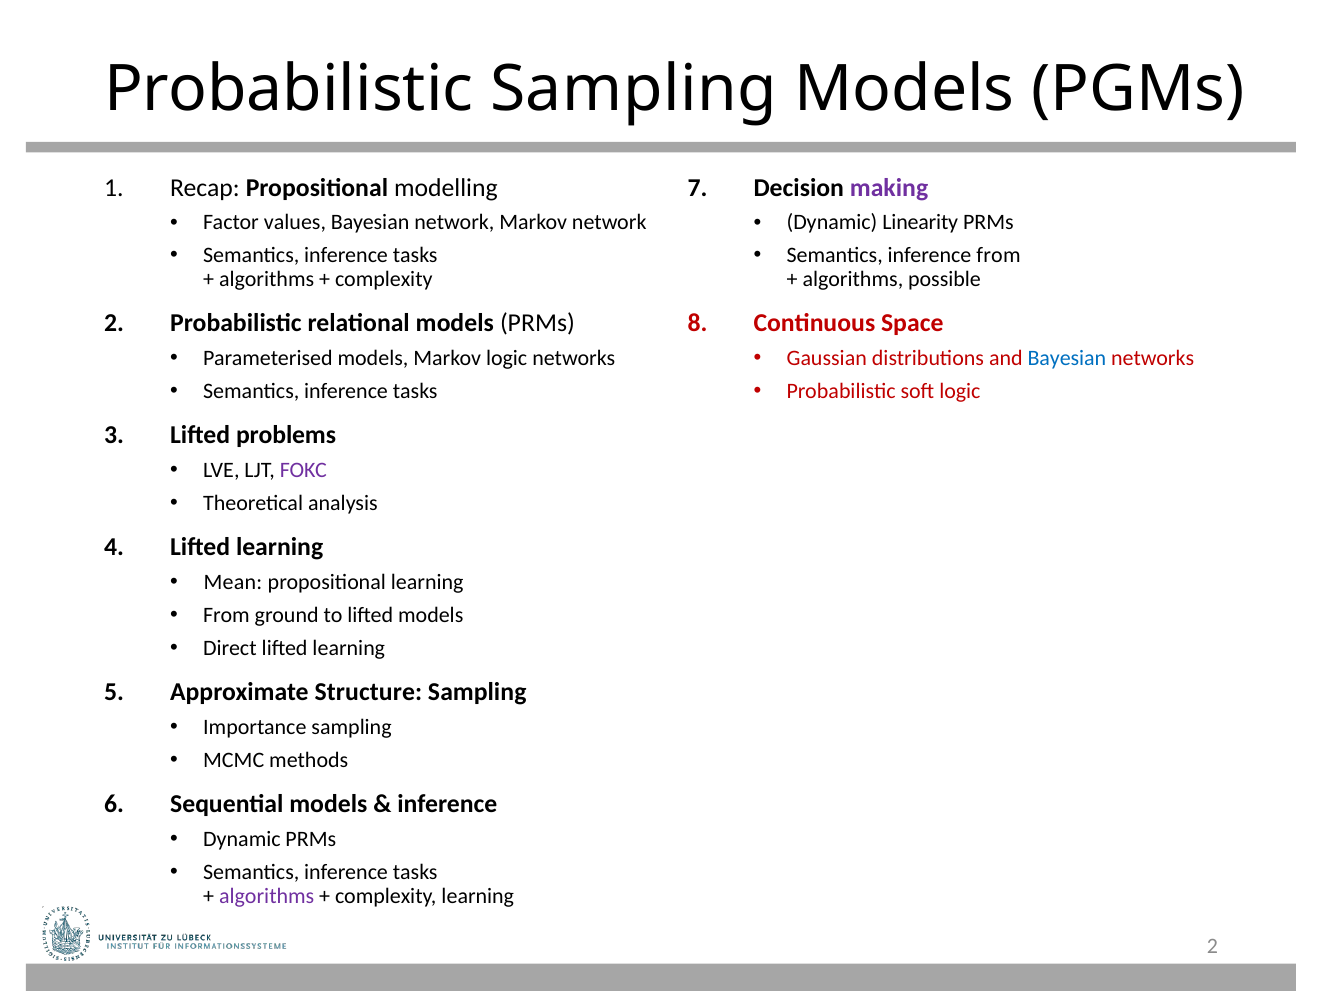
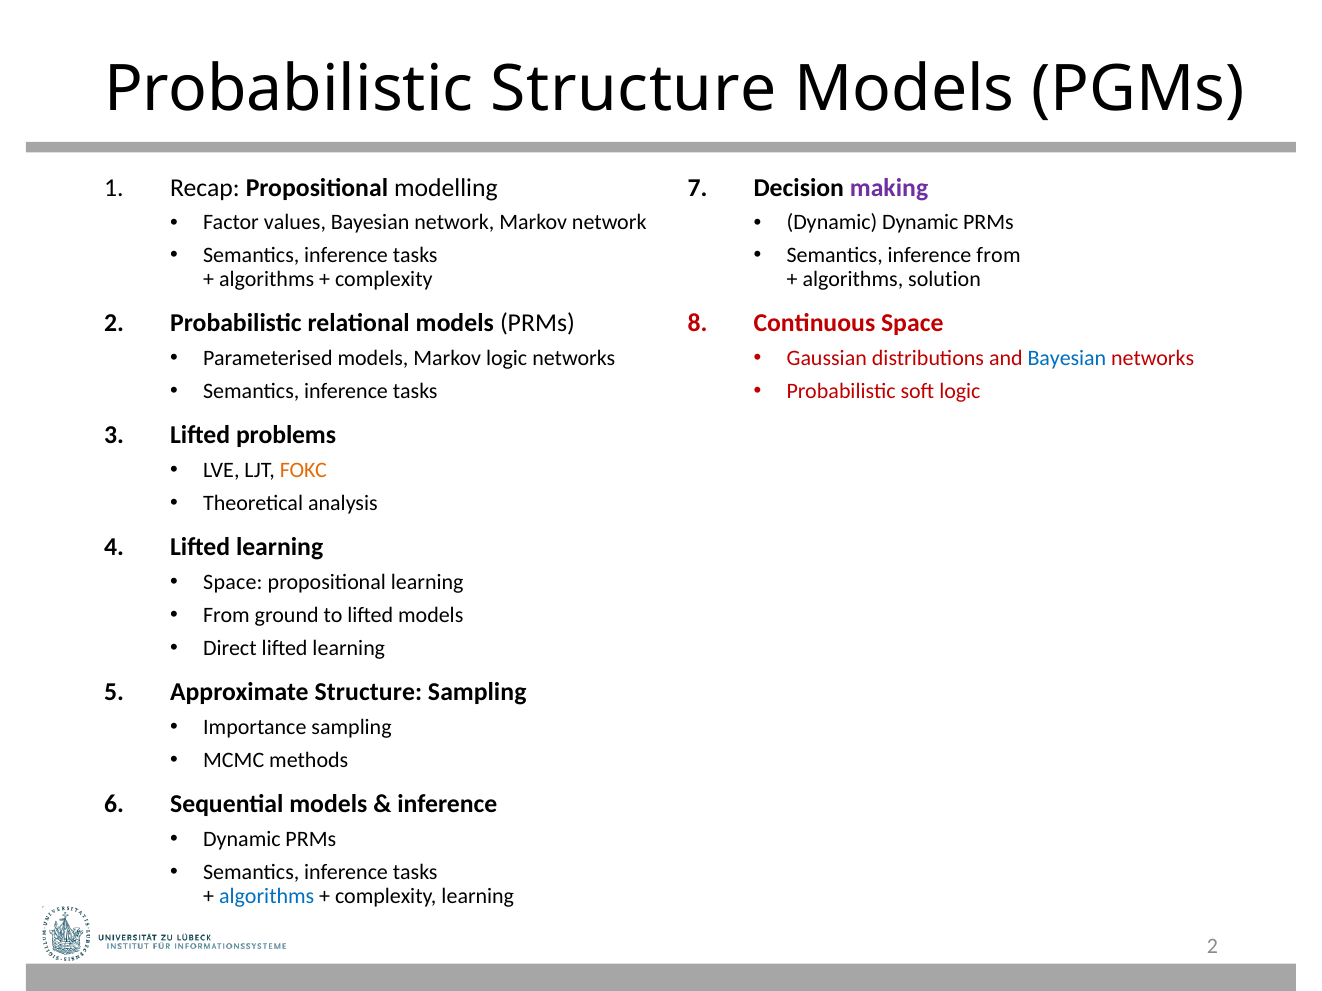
Probabilistic Sampling: Sampling -> Structure (634, 89)
Dynamic Linearity: Linearity -> Dynamic (920, 223)
possible: possible -> solution (944, 280)
FOKC colour: purple -> orange (303, 471)
Mean: Mean -> Space (233, 583)
algorithms colour: purple -> blue (267, 897)
